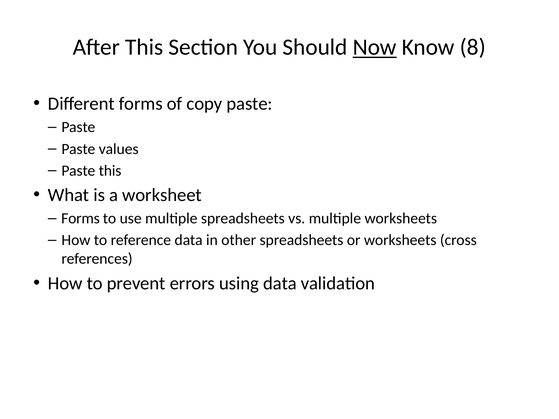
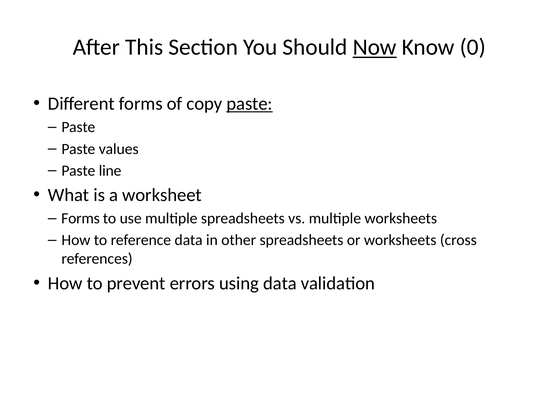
8: 8 -> 0 (473, 47)
paste underline: none -> present (250, 104)
Paste this: this -> line (110, 171)
